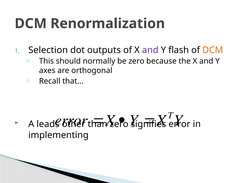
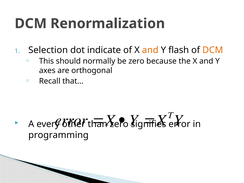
outputs: outputs -> indicate (104, 50)
and colour: purple -> orange (150, 50)
leads: leads -> every (48, 124)
implementing: implementing -> programming (58, 135)
